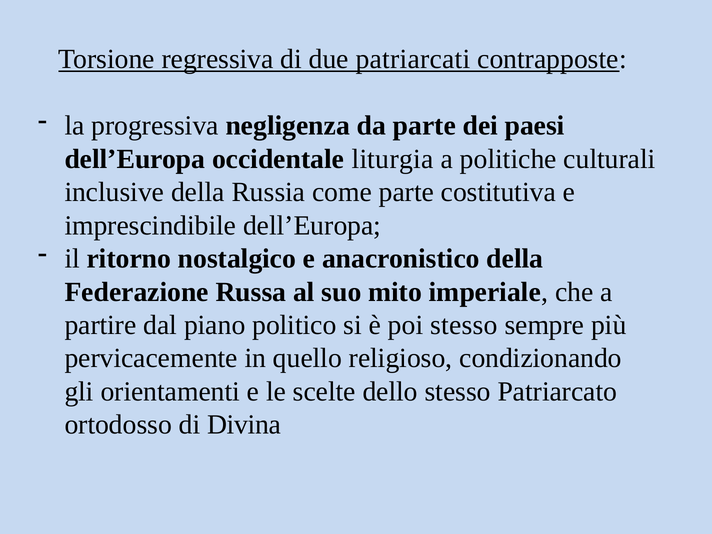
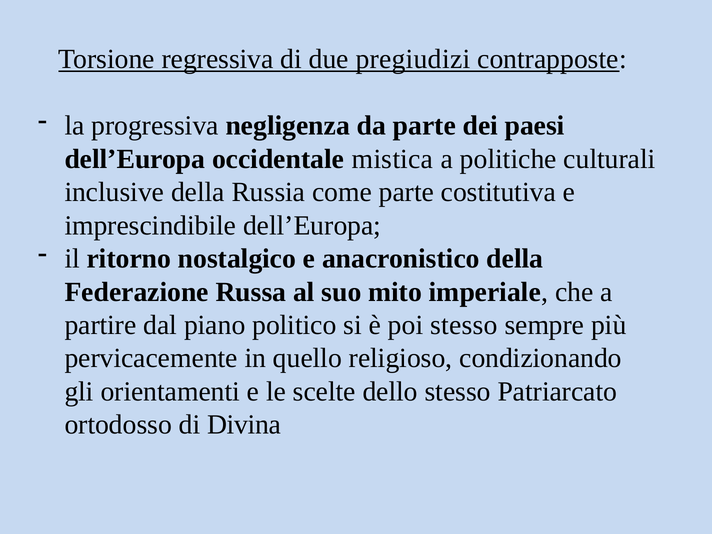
patriarcati: patriarcati -> pregiudizi (413, 59)
liturgia: liturgia -> mistica (392, 159)
